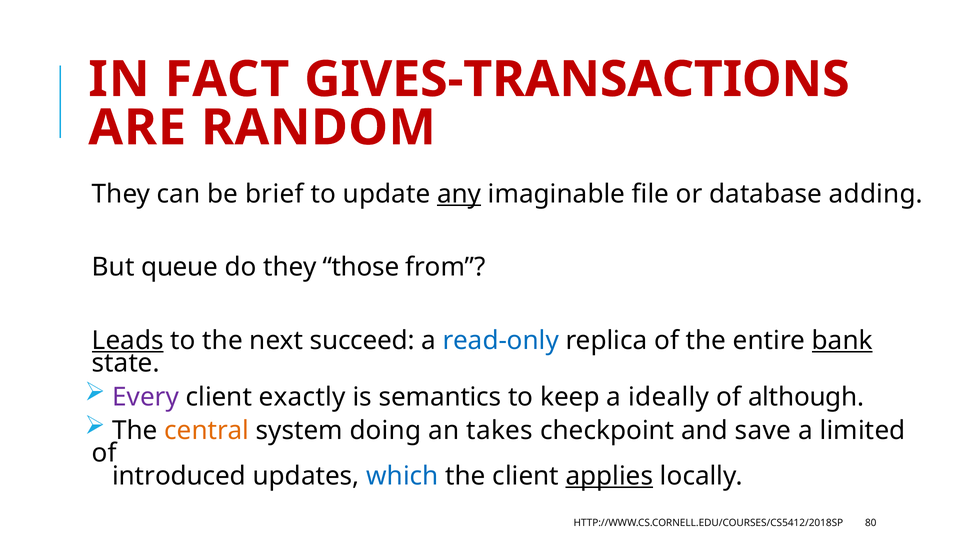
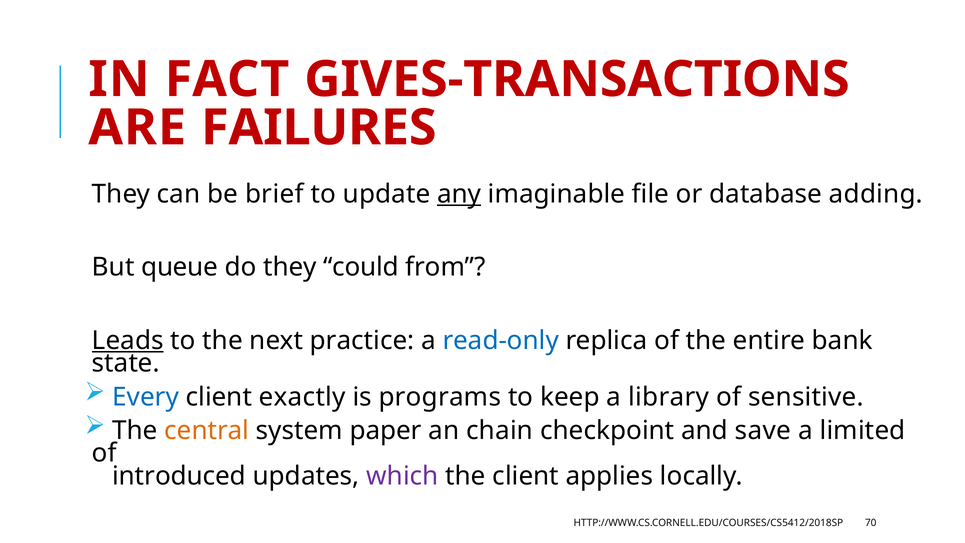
RANDOM: RANDOM -> FAILURES (319, 128)
those: those -> could (361, 267)
succeed: succeed -> practice (362, 340)
bank underline: present -> none (842, 340)
Every colour: purple -> blue (146, 397)
semantics: semantics -> programs (440, 397)
ideally: ideally -> library (669, 397)
although: although -> sensitive (806, 397)
doing: doing -> paper (386, 431)
takes: takes -> chain (500, 431)
which colour: blue -> purple (402, 476)
applies underline: present -> none (609, 476)
80: 80 -> 70 (871, 523)
